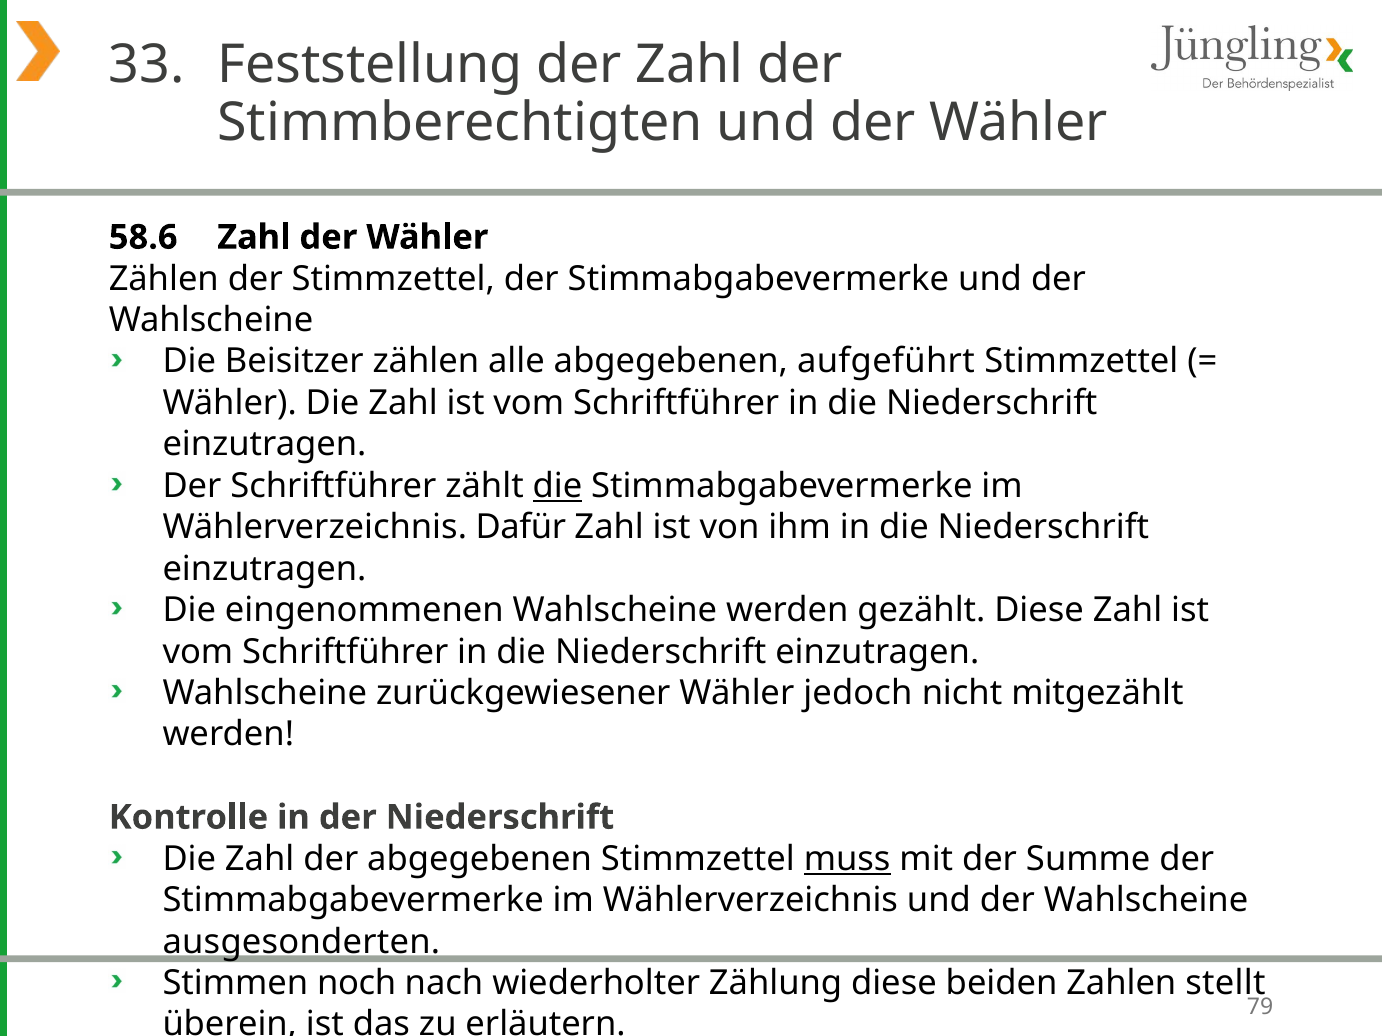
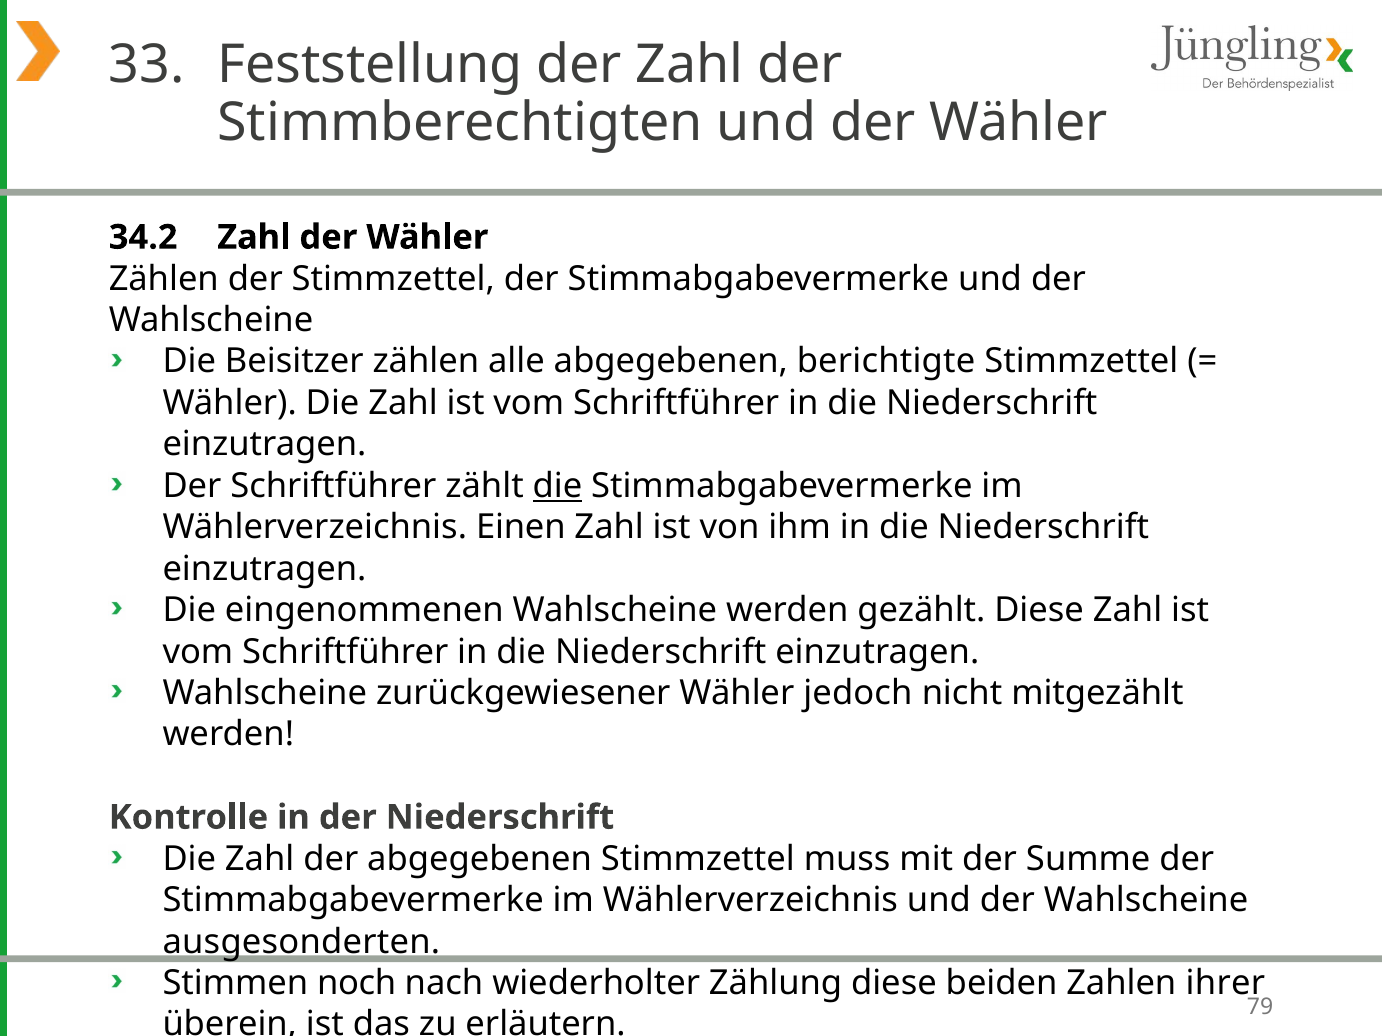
58.6: 58.6 -> 34.2 (143, 237)
aufgeführt: aufgeführt -> berichtigte (886, 362)
Dafür: Dafür -> Einen (521, 528)
muss underline: present -> none (847, 859)
stellt: stellt -> ihrer (1225, 984)
